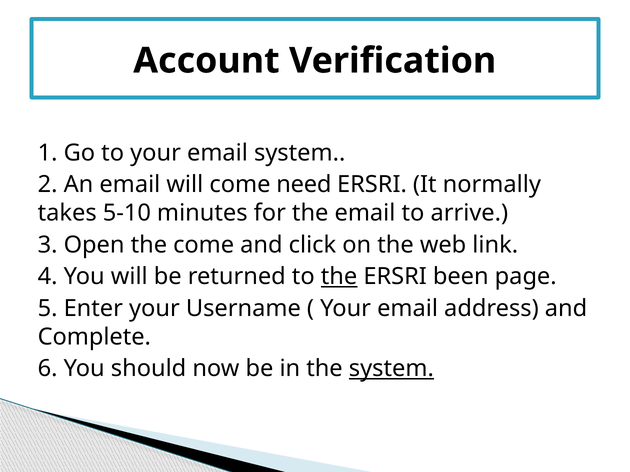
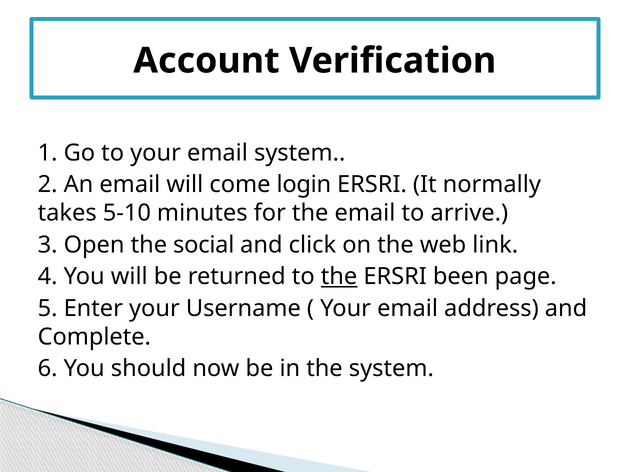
need: need -> login (304, 185)
the come: come -> social (204, 245)
system underline: present -> none (391, 369)
